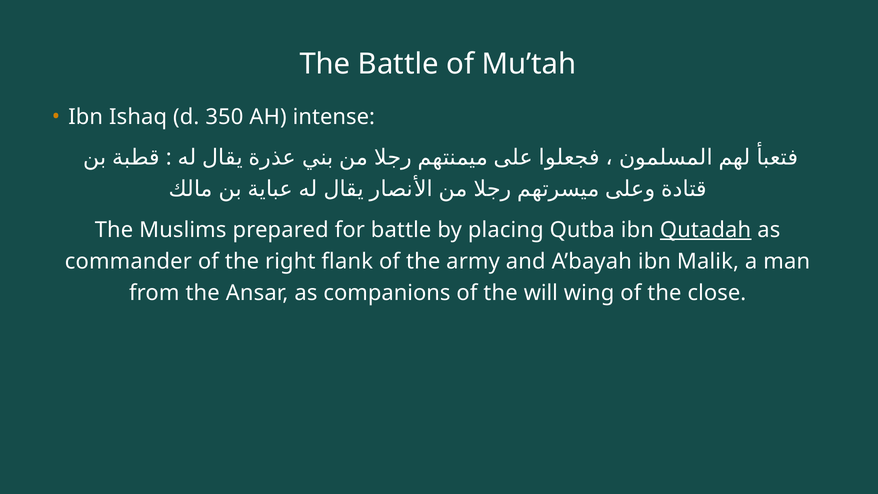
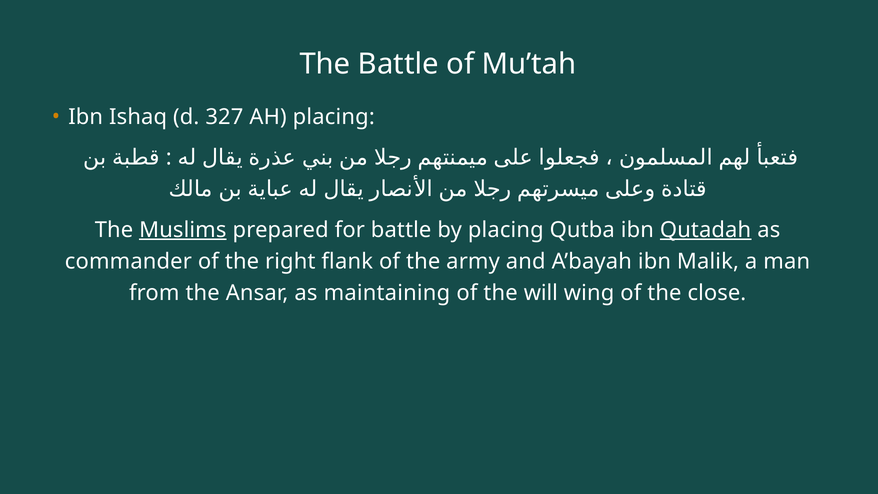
350: 350 -> 327 (224, 117)
AH intense: intense -> placing (334, 117)
Muslims underline: none -> present (183, 230)
companions: companions -> maintaining (387, 293)
